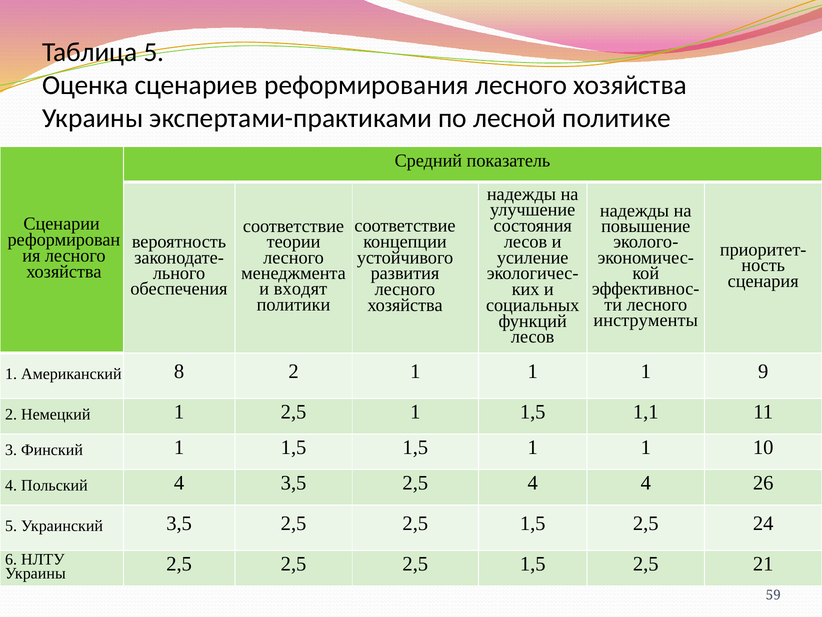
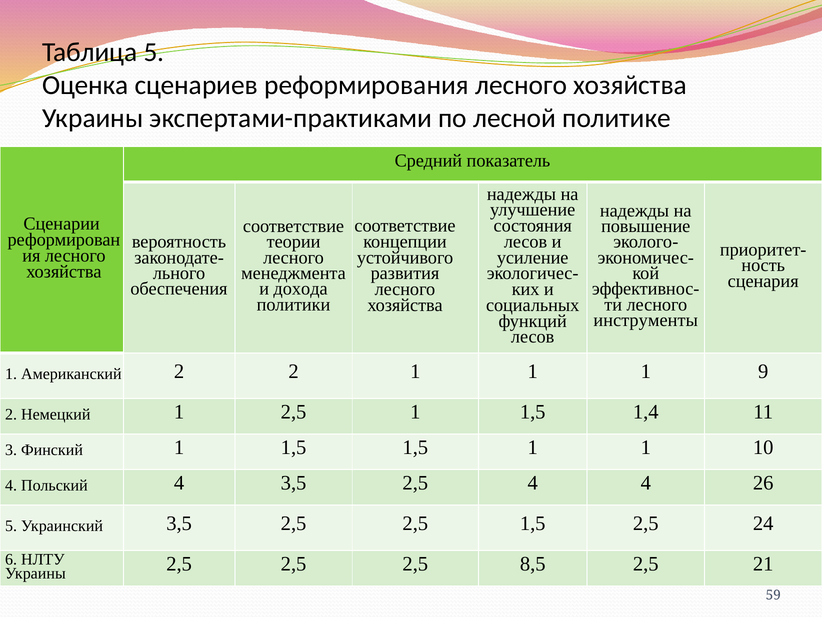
входят: входят -> дохода (301, 289)
Американский 8: 8 -> 2 (179, 371)
1,1: 1,1 -> 1,4 (646, 412)
2,5 2,5 2,5 1,5: 1,5 -> 8,5 (533, 564)
